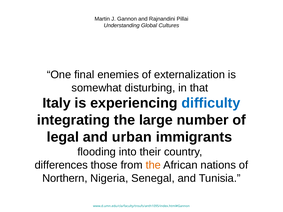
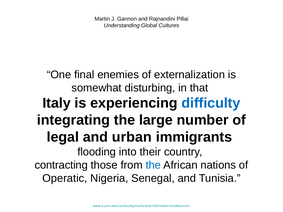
differences: differences -> contracting (61, 165)
the colour: orange -> blue (153, 165)
Northern: Northern -> Operatic (65, 179)
